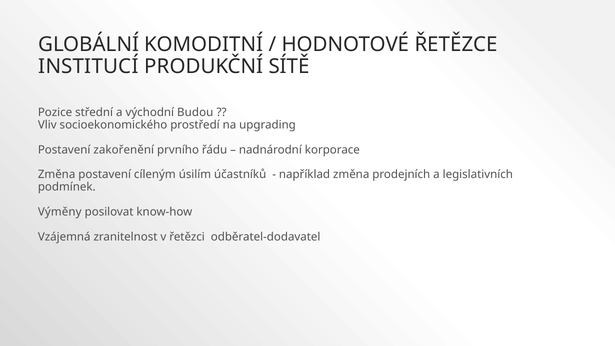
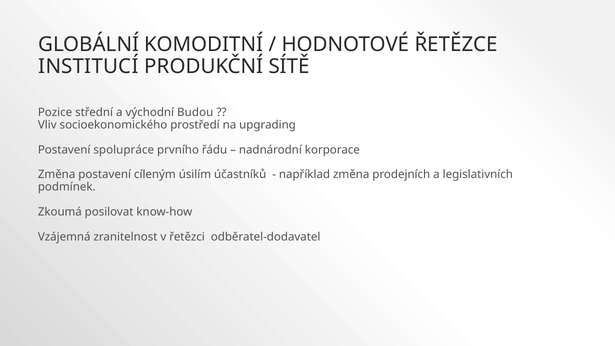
zakořenění: zakořenění -> spolupráce (124, 150)
Výměny: Výměny -> Zkoumá (60, 212)
